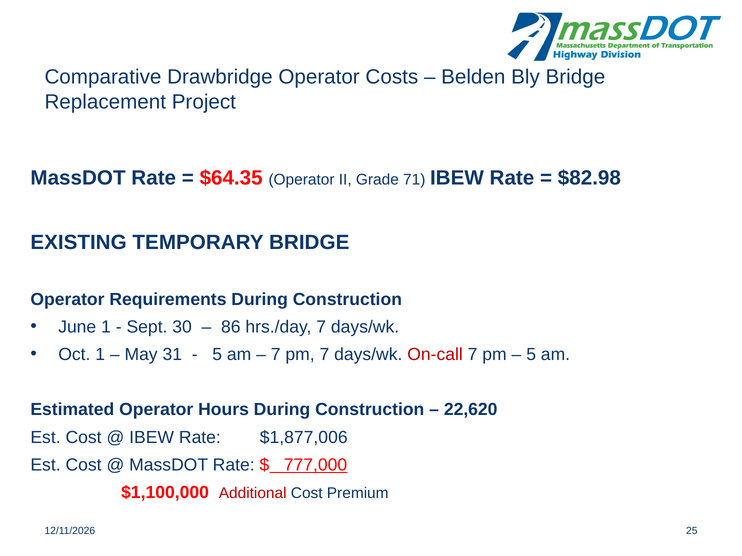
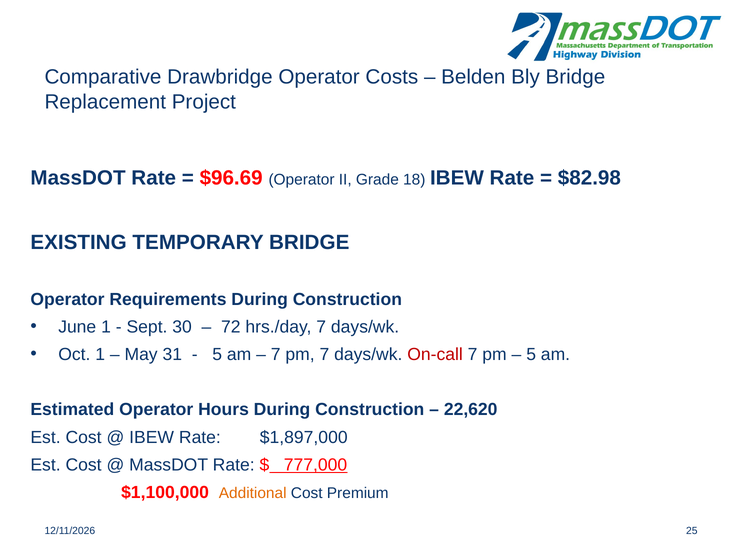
$64.35: $64.35 -> $96.69 (231, 178)
71: 71 -> 18 (414, 180)
86: 86 -> 72 (231, 327)
$1,877,006: $1,877,006 -> $1,897,000 (304, 438)
Additional colour: red -> orange (253, 494)
